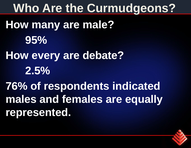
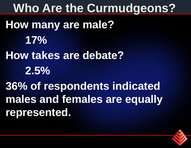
95%: 95% -> 17% (36, 40)
every: every -> takes (46, 55)
76%: 76% -> 36% (17, 86)
